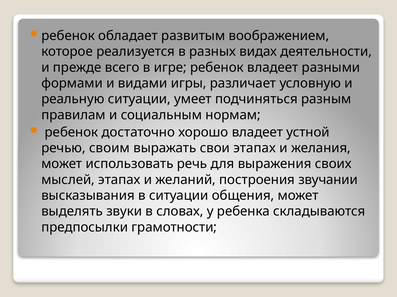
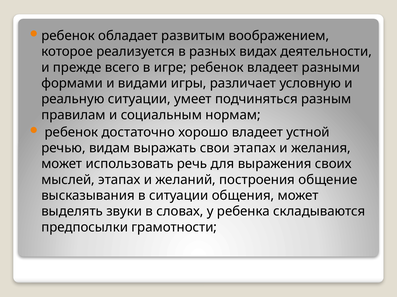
своим: своим -> видам (110, 148)
звучании: звучании -> общение (328, 180)
